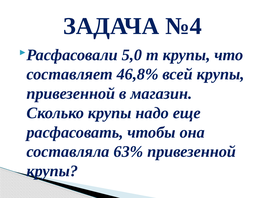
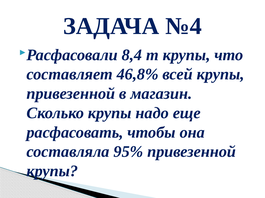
5,0: 5,0 -> 8,4 (132, 55)
63%: 63% -> 95% (128, 152)
